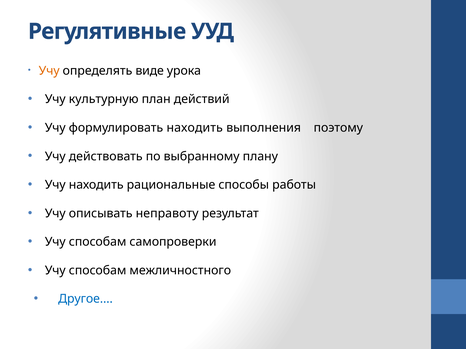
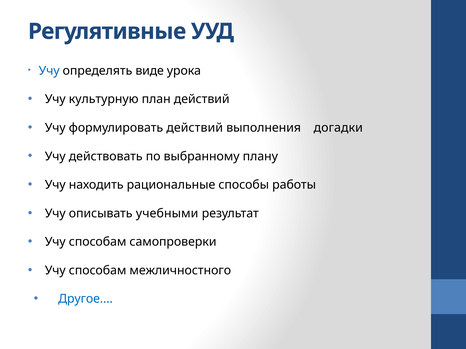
Учу colour: orange -> blue (49, 71)
формулировать находить: находить -> действий (195, 128)
поэтому: поэтому -> догадки (338, 128)
неправоту: неправоту -> учебными (167, 214)
